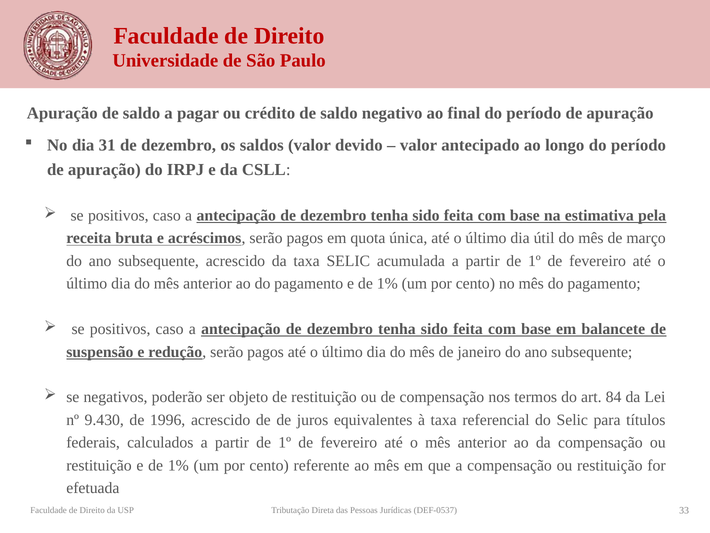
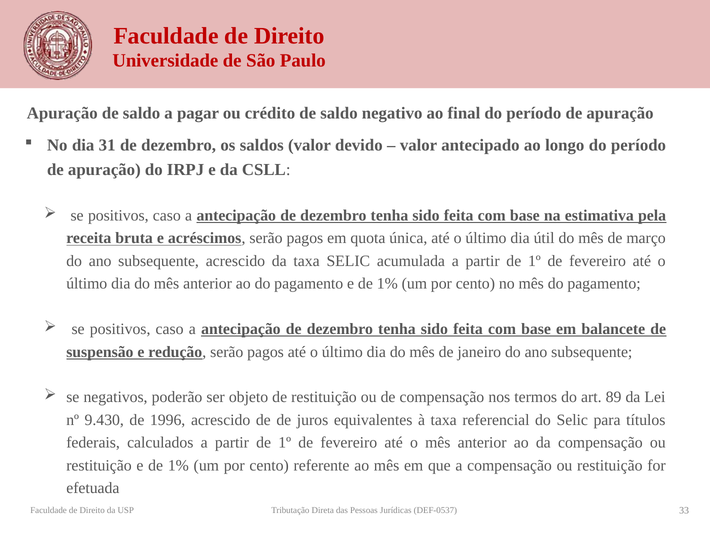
84: 84 -> 89 (614, 397)
